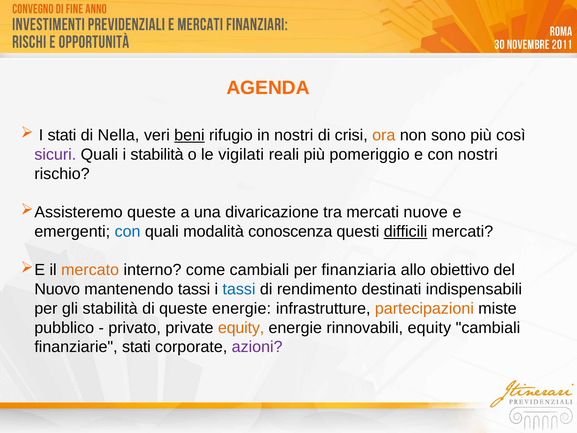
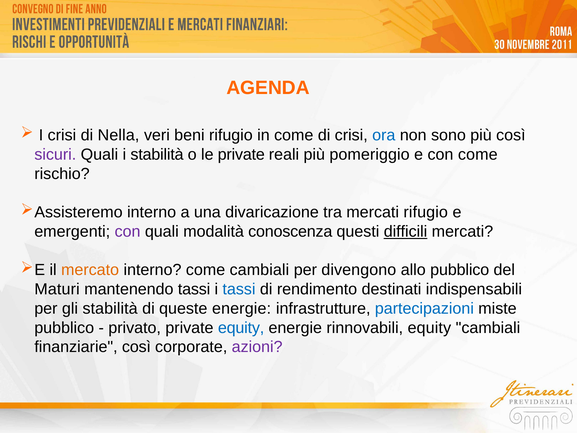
I stati: stati -> crisi (62, 135)
beni underline: present -> none (189, 135)
in nostri: nostri -> come (294, 135)
ora colour: orange -> blue (384, 135)
le vigilati: vigilati -> private (241, 154)
con nostri: nostri -> come (478, 154)
queste: queste -> interno (152, 212)
mercati nuove: nuove -> rifugio (426, 212)
con colour: blue -> purple (128, 231)
finanziaria: finanziaria -> divengono (359, 270)
allo obiettivo: obiettivo -> pubblico (460, 270)
Nuovo: Nuovo -> Maturi (57, 289)
partecipazioni colour: orange -> blue (424, 308)
equity colour: orange -> blue (241, 328)
finanziarie stati: stati -> così (136, 347)
